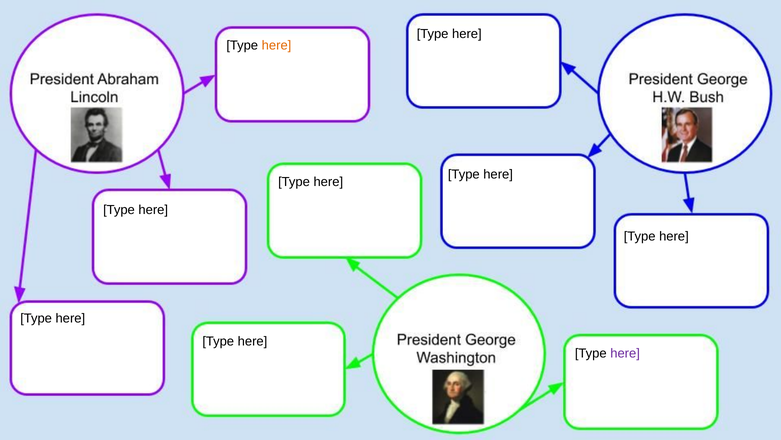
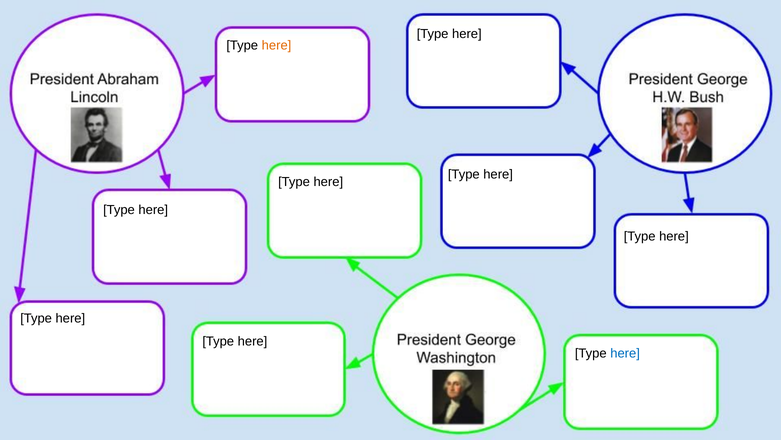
here colour: purple -> blue (625, 353)
